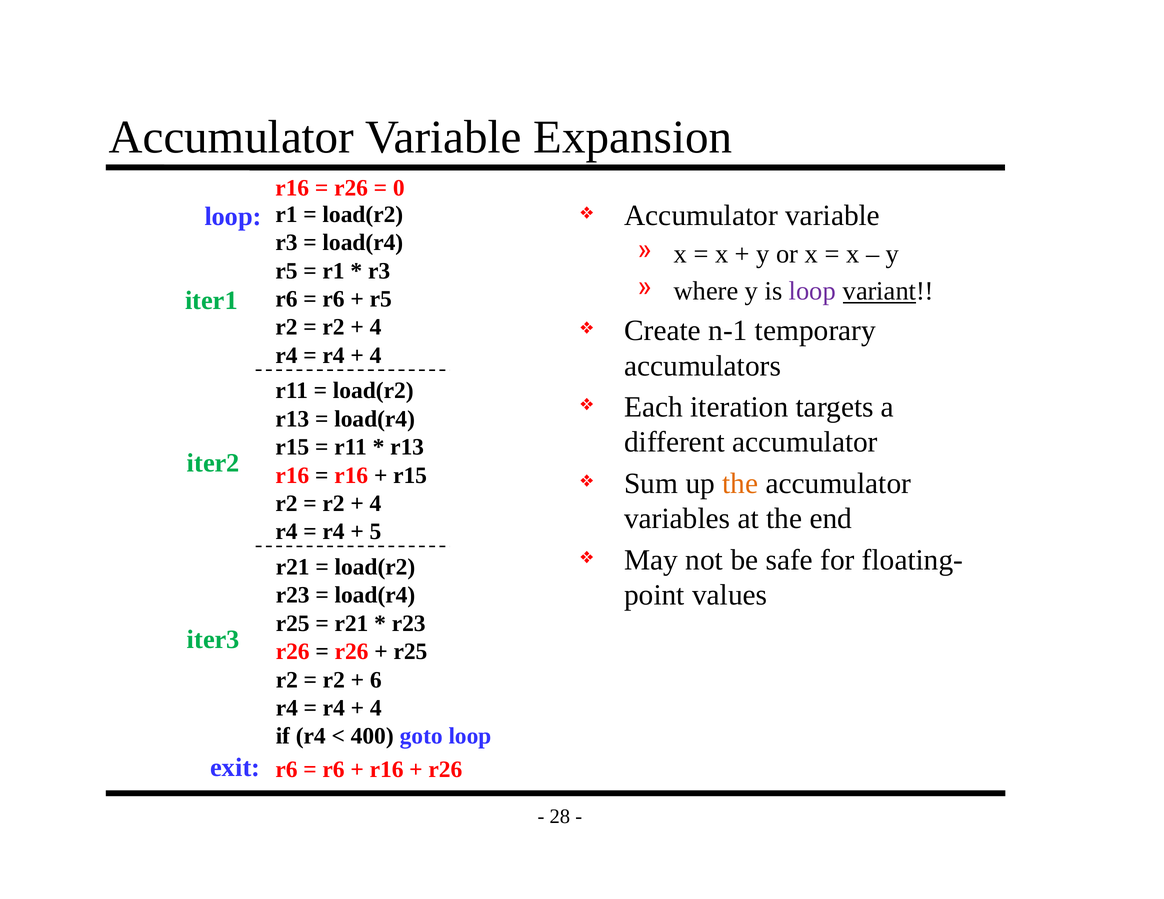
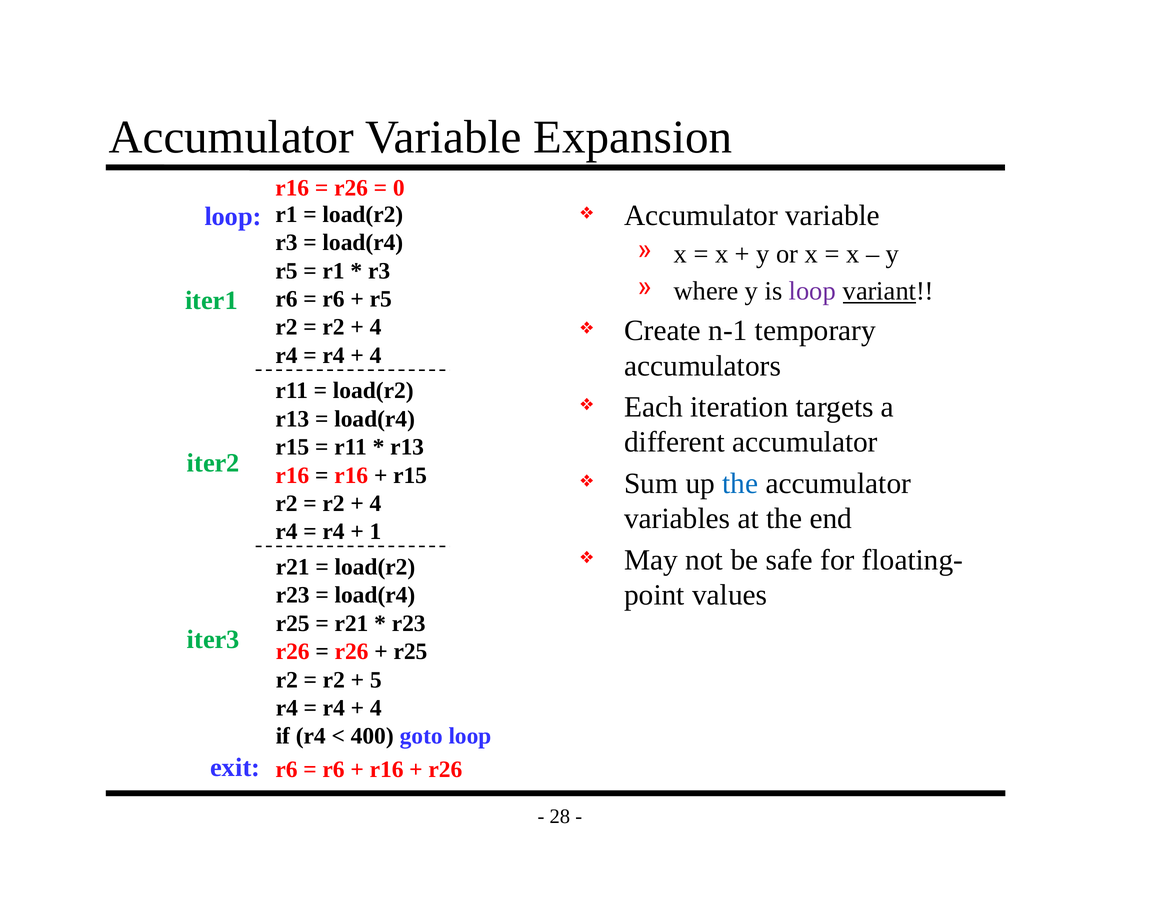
the colour: orange -> blue (740, 484)
5: 5 -> 1 (375, 532)
6: 6 -> 5 (376, 680)
